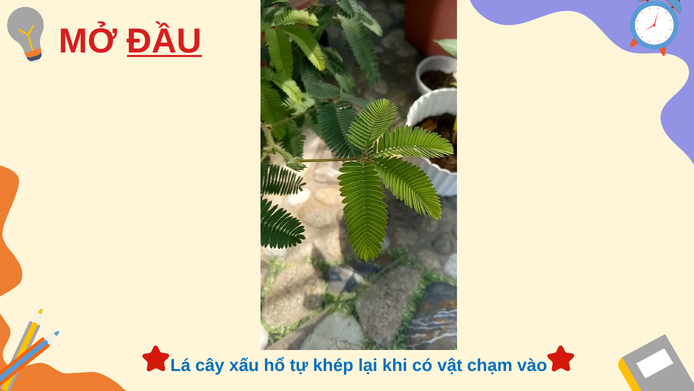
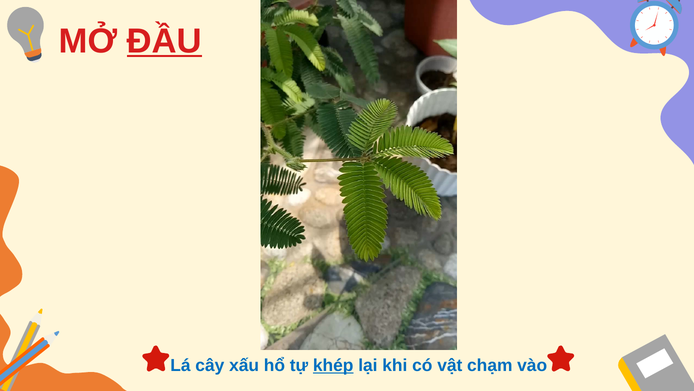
khép underline: none -> present (333, 365)
